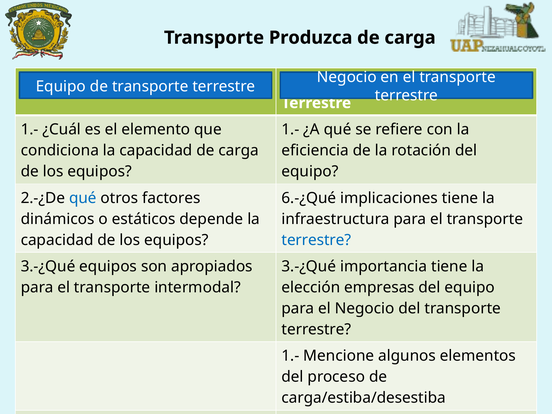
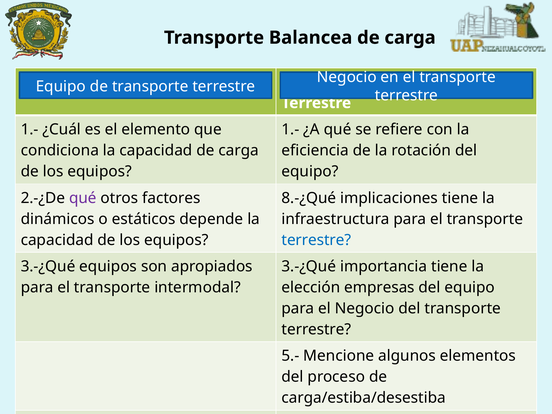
Produzca: Produzca -> Balancea (311, 38)
qué colour: blue -> purple (83, 198)
6.-¿Qué: 6.-¿Qué -> 8.-¿Qué (309, 198)
1.-: 1.- -> 5.- (290, 356)
